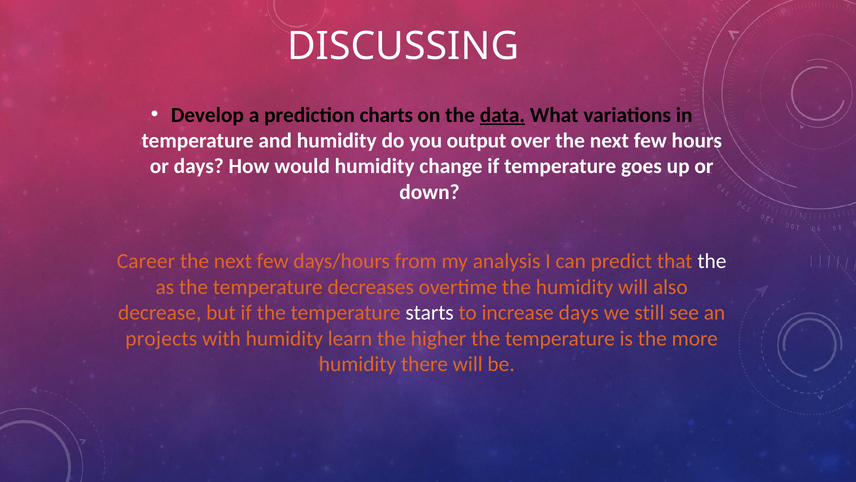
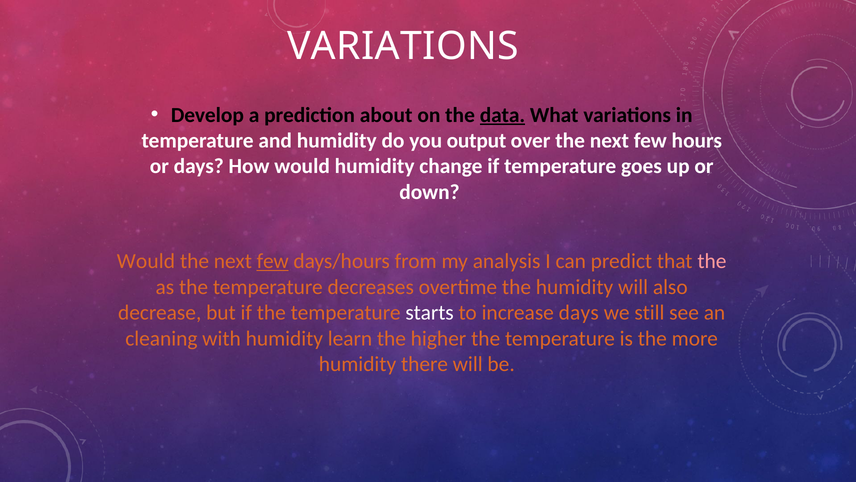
DISCUSSING: DISCUSSING -> VARIATIONS (403, 46)
charts: charts -> about (386, 115)
Career: Career -> Would (146, 261)
few underline: none -> present (273, 261)
the colour: white -> pink (712, 261)
projects: projects -> cleaning (161, 338)
